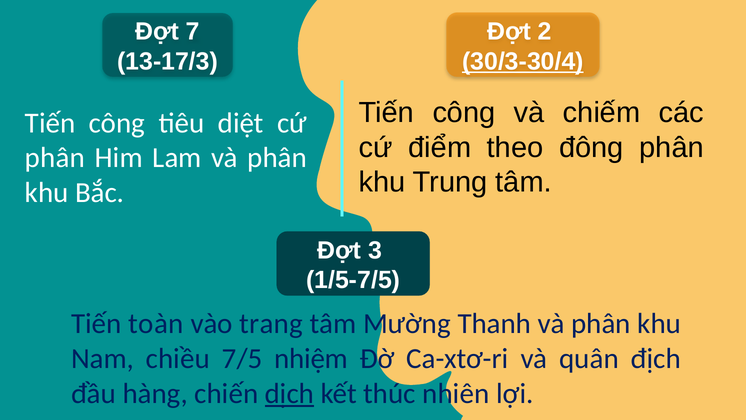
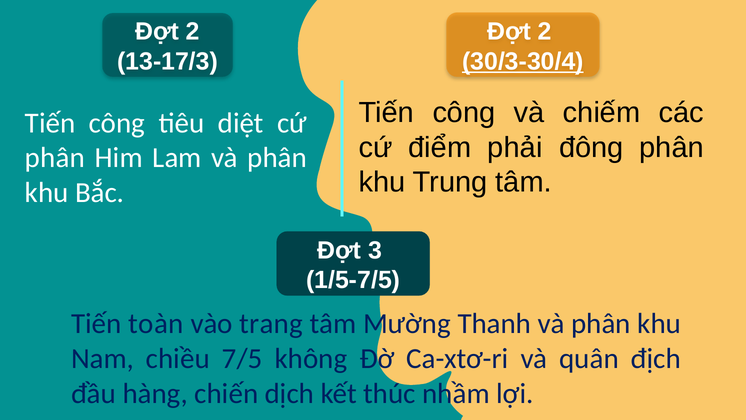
7: 7 -> 2 (193, 32)
theo: theo -> phải (515, 147)
nhiệm: nhiệm -> không (311, 358)
dịch underline: present -> none (289, 393)
nhiên: nhiên -> nhầm (456, 393)
